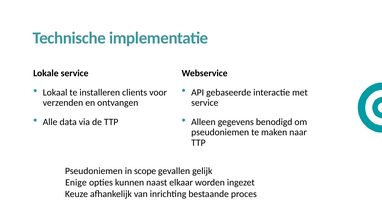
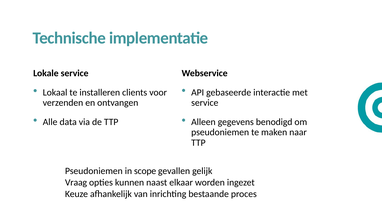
Enige: Enige -> Vraag (76, 182)
